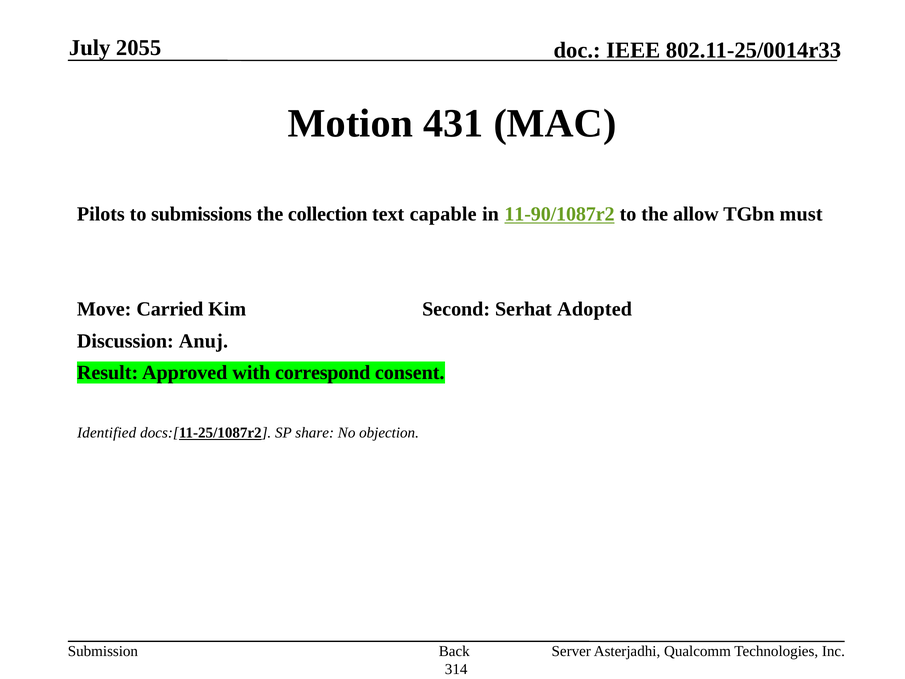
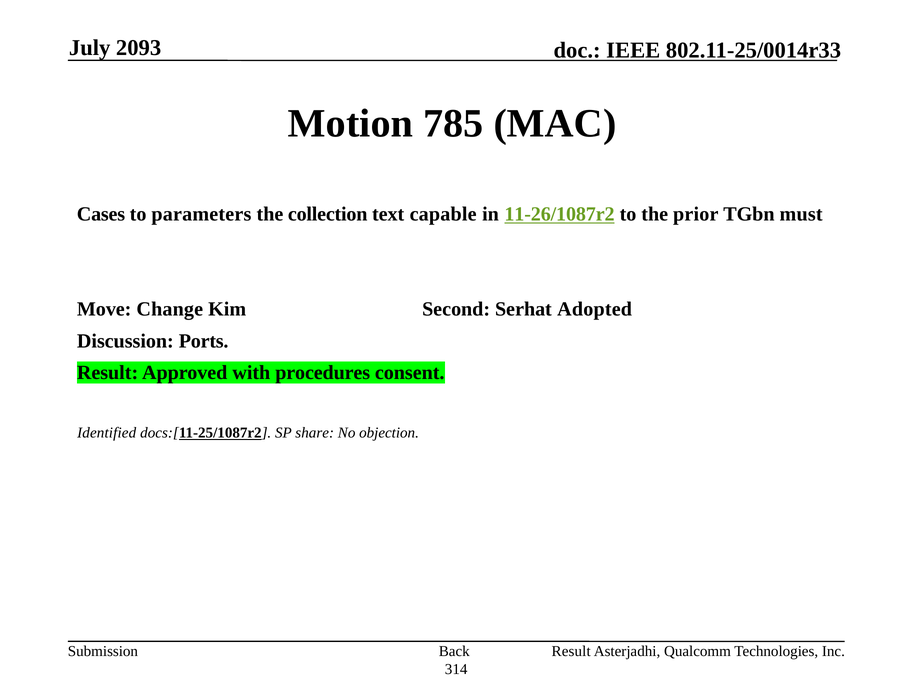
2055: 2055 -> 2093 (139, 48)
431: 431 -> 785 (453, 123)
Pilots: Pilots -> Cases (101, 214)
submissions: submissions -> parameters (201, 214)
11-90/1087r2: 11-90/1087r2 -> 11-26/1087r2 (560, 214)
allow: allow -> prior (696, 214)
Carried: Carried -> Change (170, 309)
Anuj: Anuj -> Ports (204, 341)
correspond: correspond -> procedures (323, 372)
Server: Server -> Result (571, 651)
